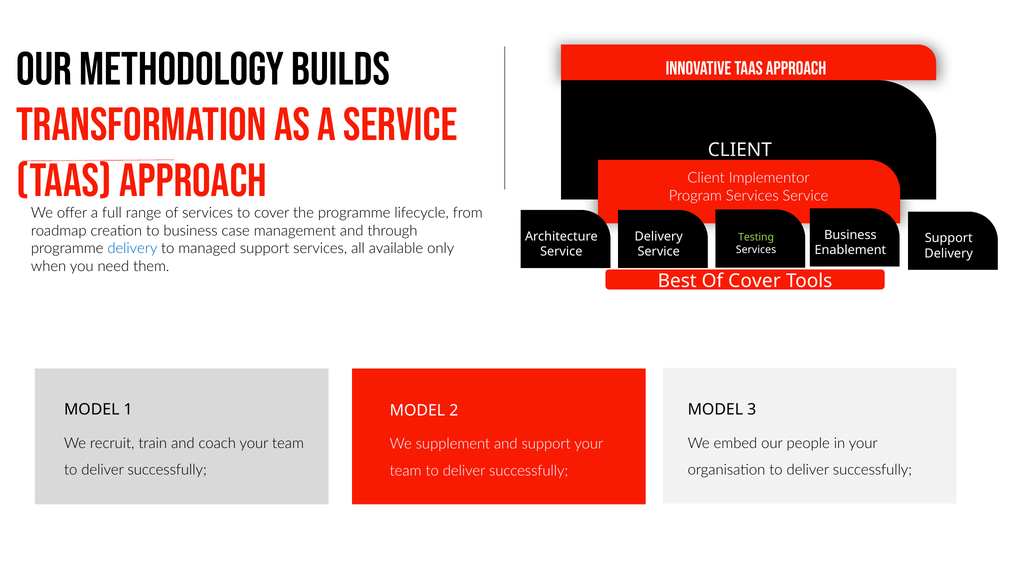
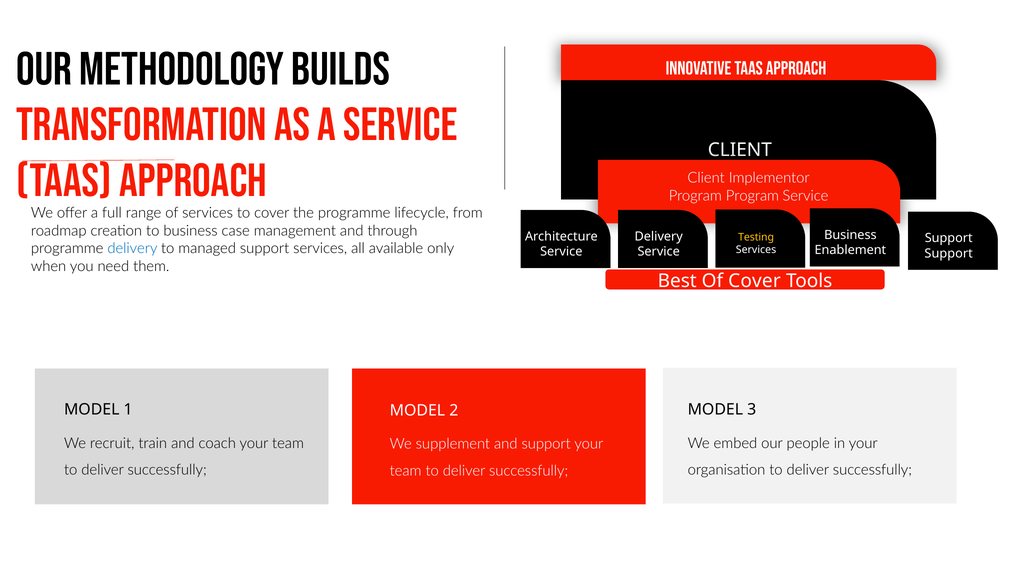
Program Services: Services -> Program (752, 196)
Testing colour: light green -> yellow (756, 237)
Delivery: Delivery -> Support (949, 254)
